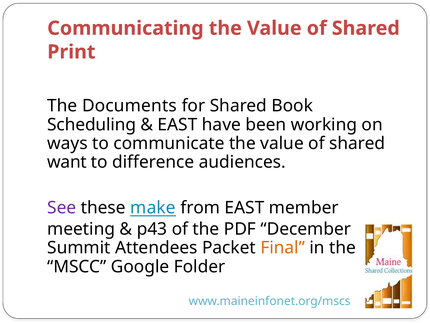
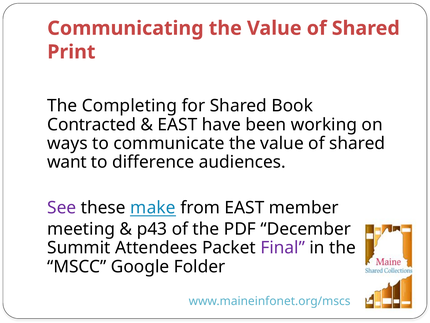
Documents: Documents -> Completing (129, 106)
Scheduling: Scheduling -> Contracted (92, 124)
Final colour: orange -> purple (283, 248)
